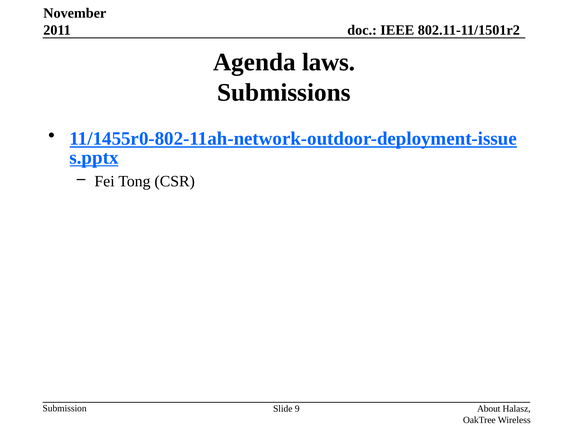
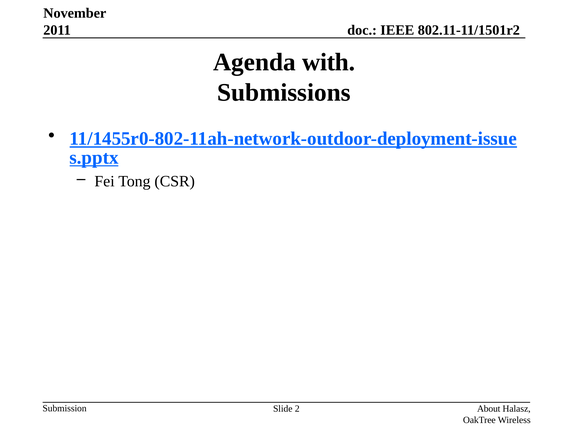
laws: laws -> with (329, 62)
9: 9 -> 2 (297, 409)
